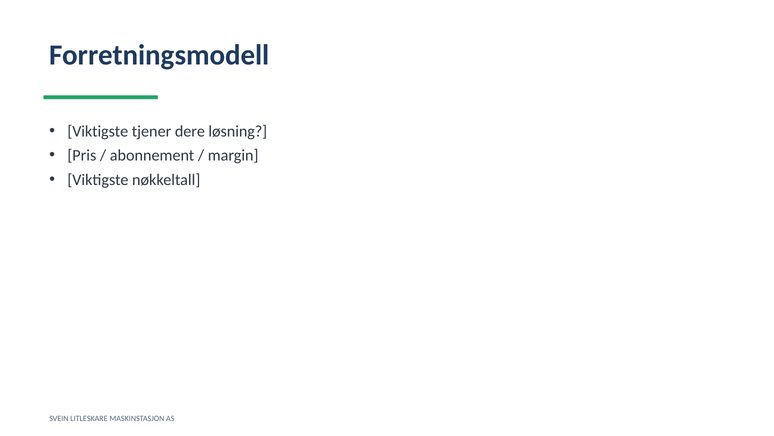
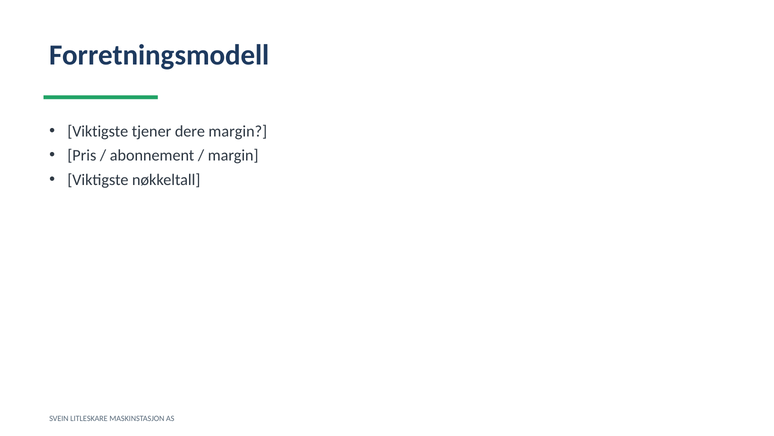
dere løsning: løsning -> margin (238, 131)
